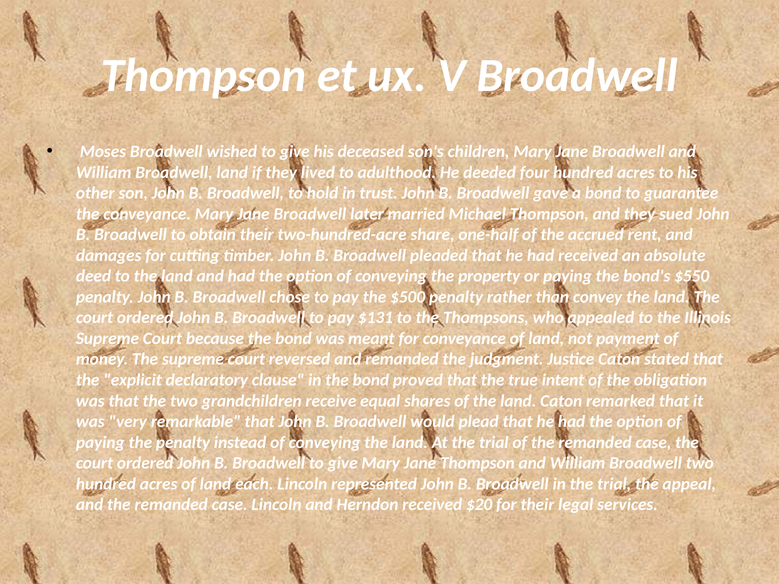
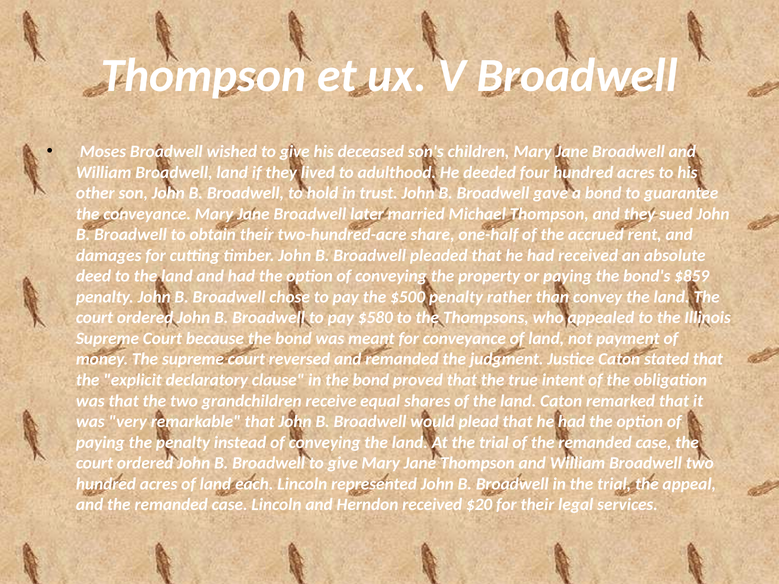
$550: $550 -> $859 (692, 276)
$131: $131 -> $580 (375, 318)
